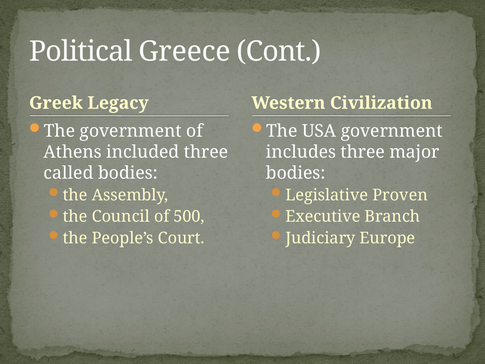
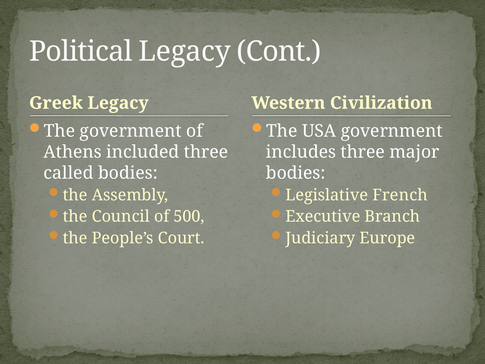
Political Greece: Greece -> Legacy (185, 51)
Proven: Proven -> French (400, 195)
